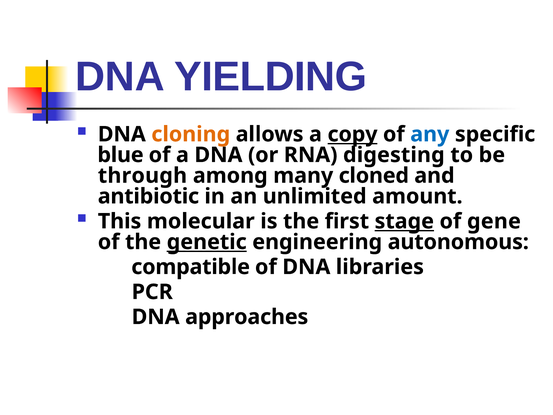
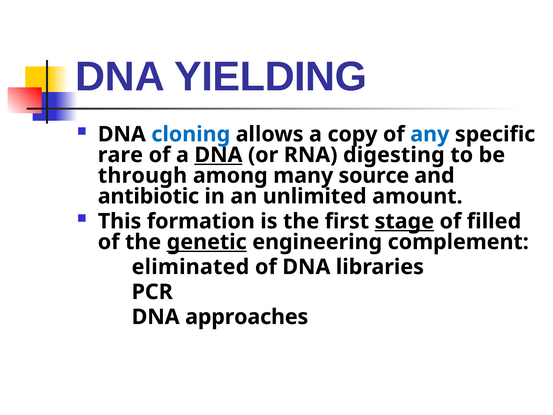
cloning colour: orange -> blue (191, 134)
copy underline: present -> none (353, 134)
blue: blue -> rare (120, 155)
DNA underline: none -> present (218, 155)
cloned: cloned -> source (374, 176)
molecular: molecular -> formation (201, 221)
gene: gene -> filled (494, 221)
autonomous: autonomous -> complement (458, 242)
compatible: compatible -> eliminated (190, 267)
